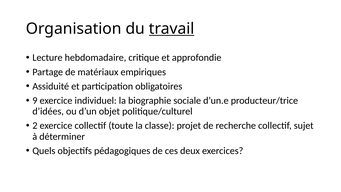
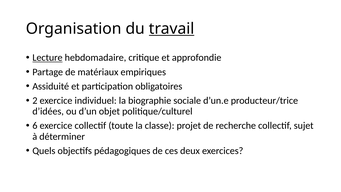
Lecture underline: none -> present (47, 58)
9: 9 -> 2 (35, 101)
2: 2 -> 6 (35, 126)
